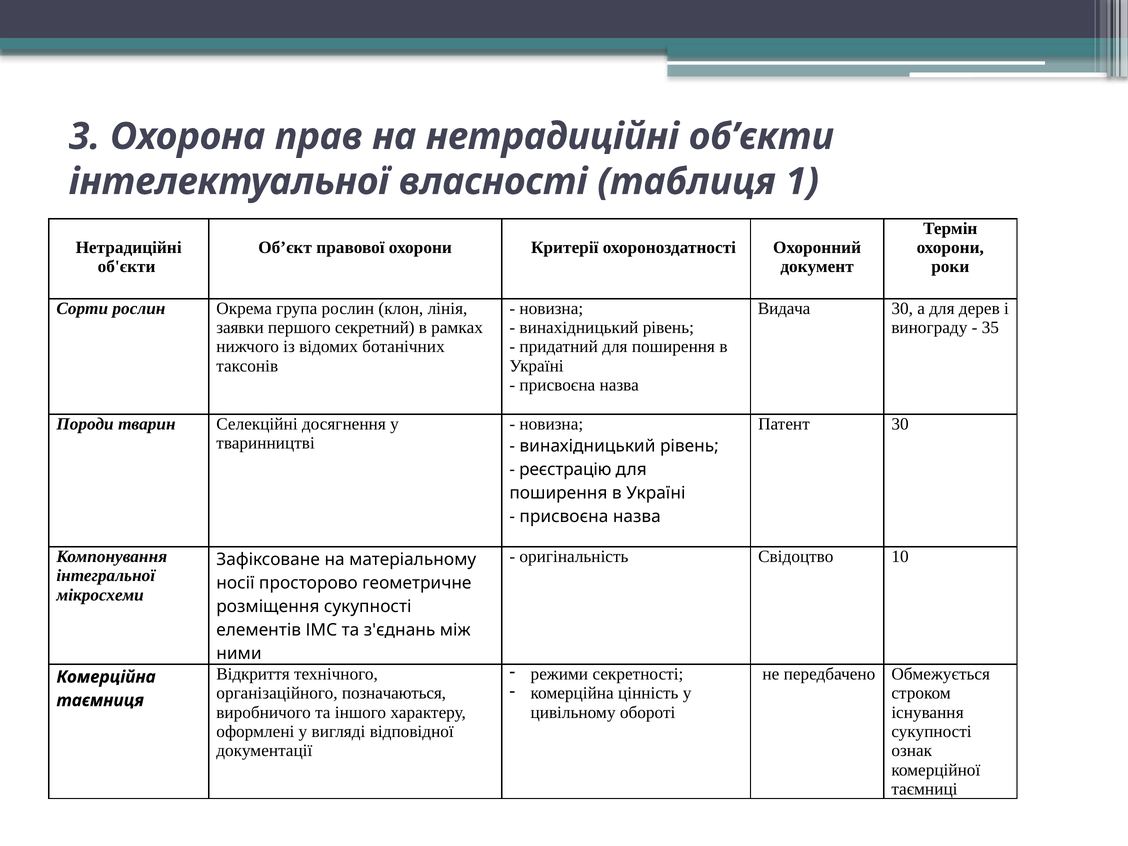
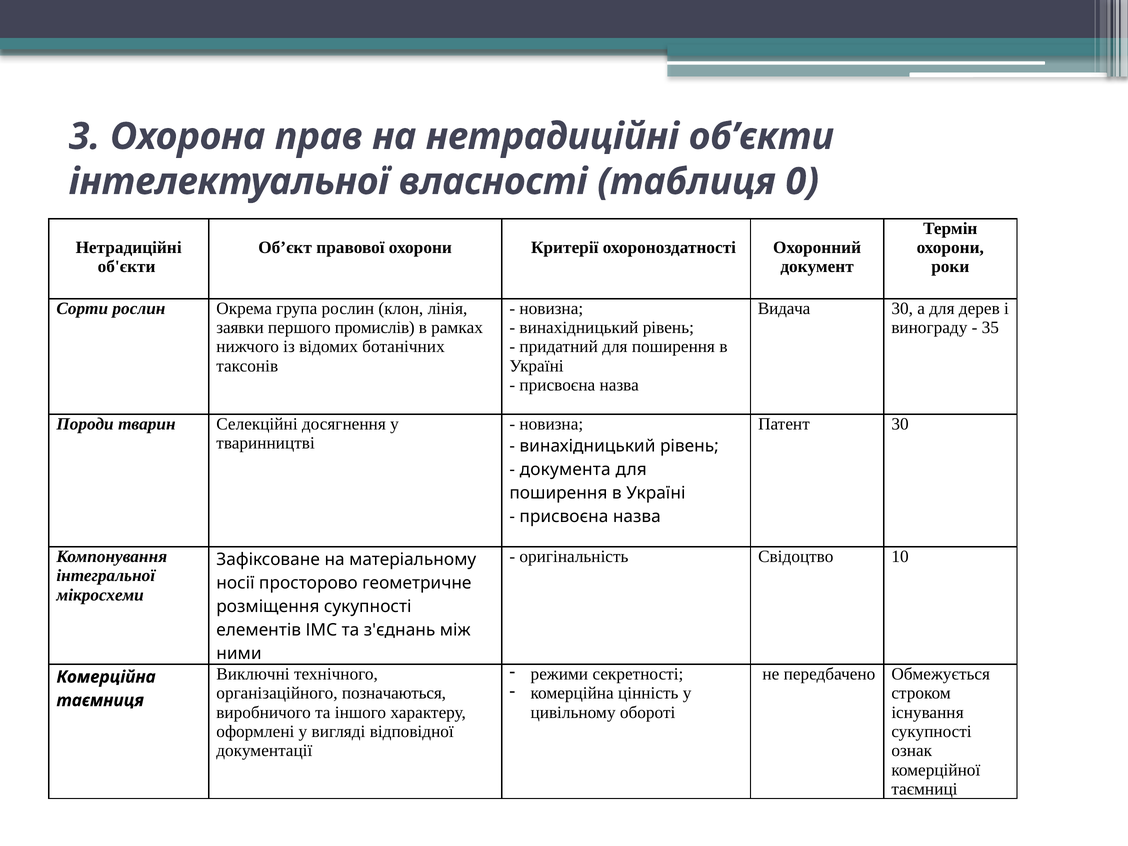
1: 1 -> 0 (802, 182)
секретний: секретний -> промислів (375, 328)
реєстрацію: реєстрацію -> документа (565, 470)
Відкриття: Відкриття -> Виключні (253, 674)
